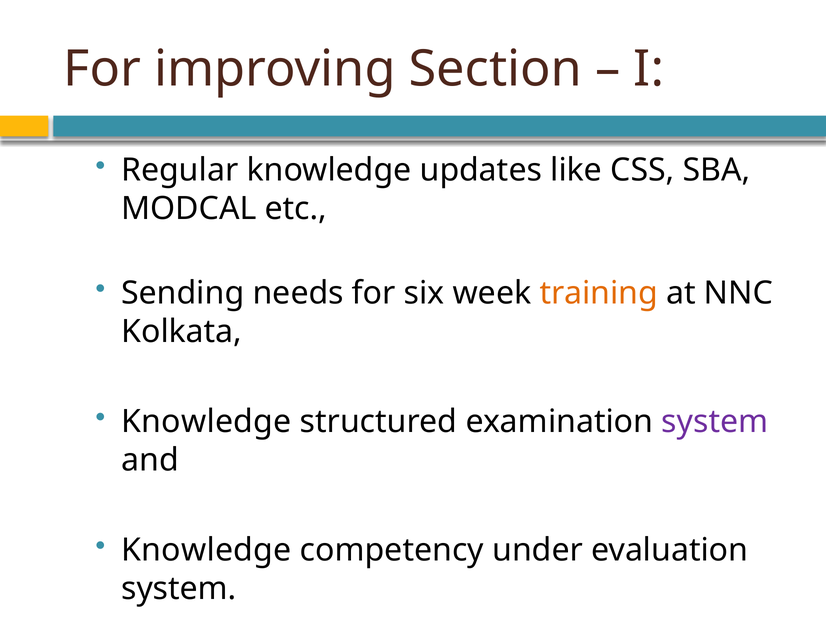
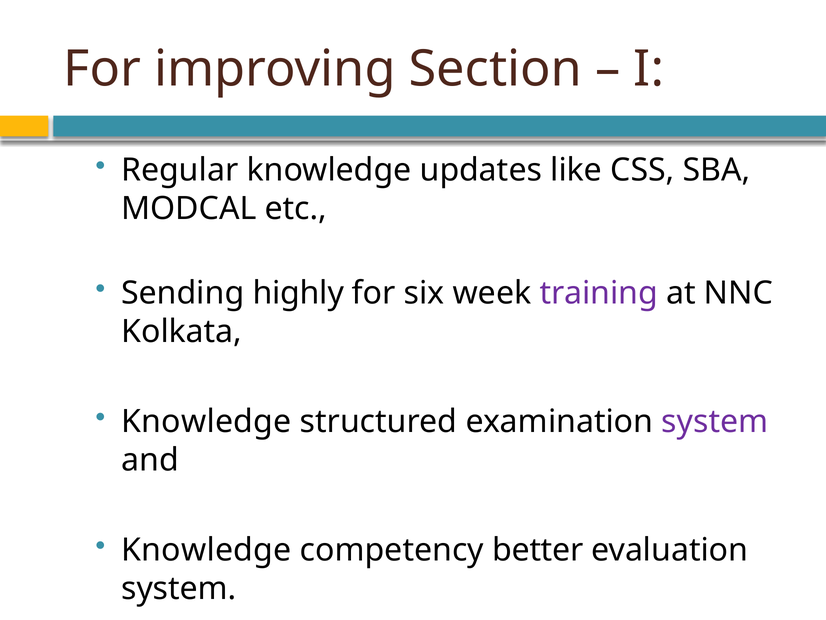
needs: needs -> highly (298, 293)
training colour: orange -> purple (599, 293)
under: under -> better (538, 550)
